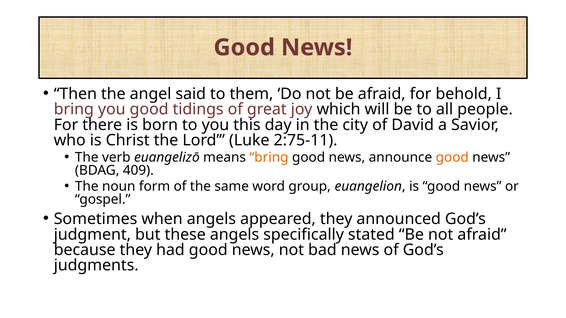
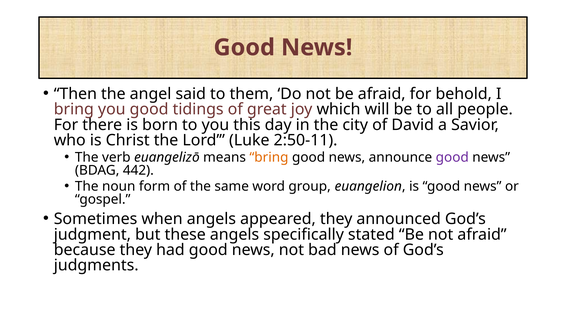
2:75-11: 2:75-11 -> 2:50-11 (306, 140)
good colour: orange -> purple (452, 158)
409: 409 -> 442 (138, 171)
